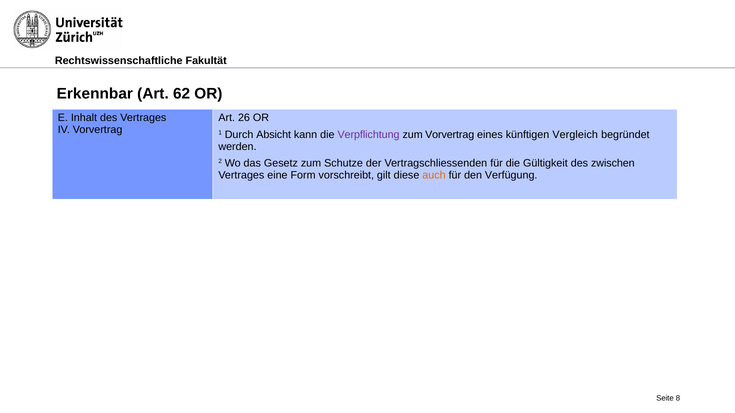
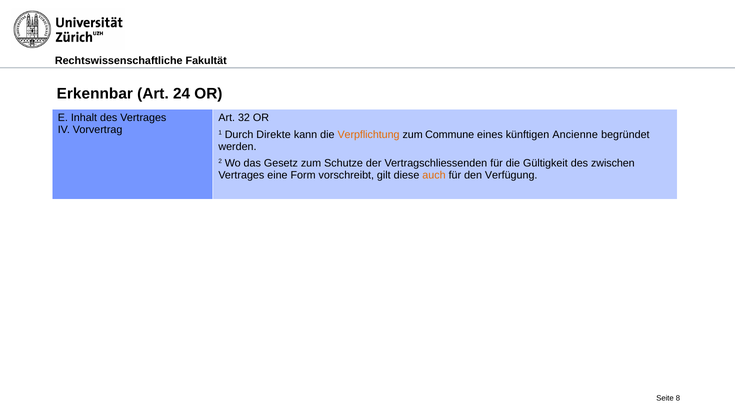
62: 62 -> 24 (182, 94)
26: 26 -> 32 (244, 118)
Absicht: Absicht -> Direkte (274, 135)
Verpflichtung colour: purple -> orange (369, 135)
zum Vorvertrag: Vorvertrag -> Commune (450, 135)
Vergleich: Vergleich -> Ancienne (575, 135)
